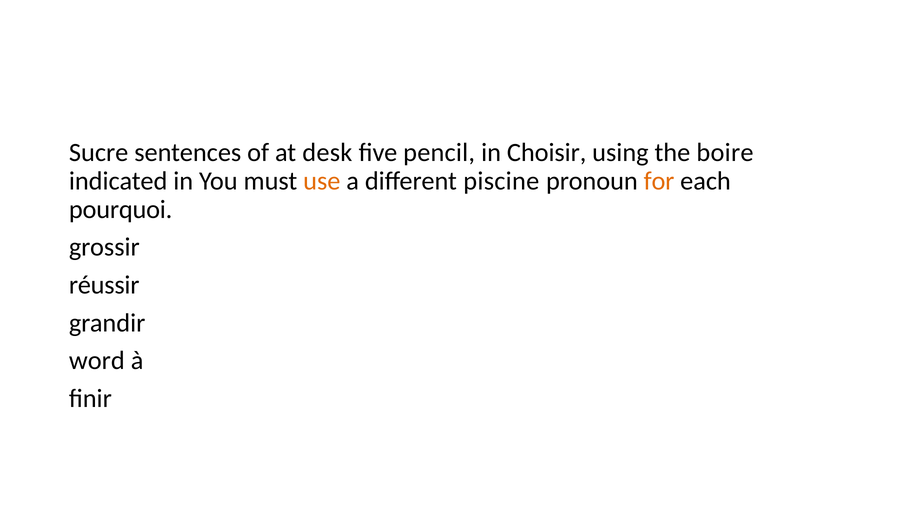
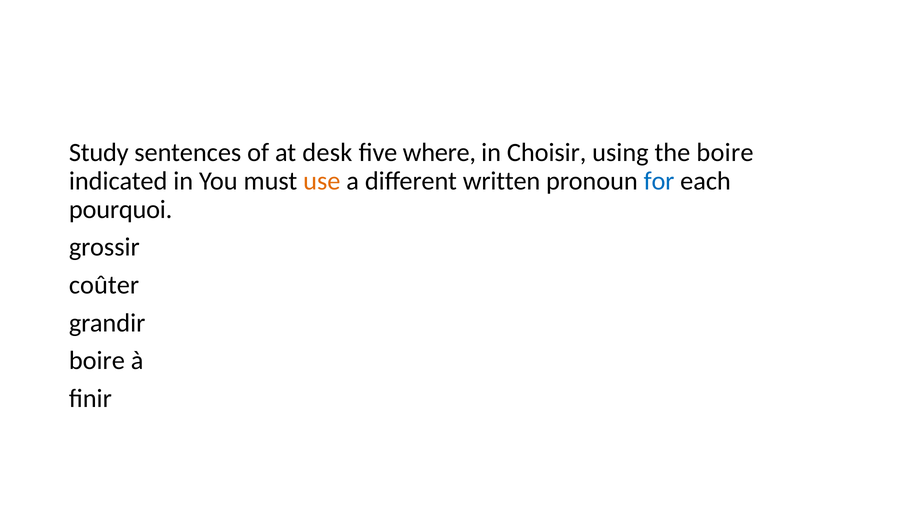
Sucre: Sucre -> Study (99, 153)
pencil: pencil -> where (439, 153)
piscine: piscine -> written (502, 181)
for colour: orange -> blue (659, 181)
réussir: réussir -> coûter (104, 285)
word: word -> boire (97, 361)
